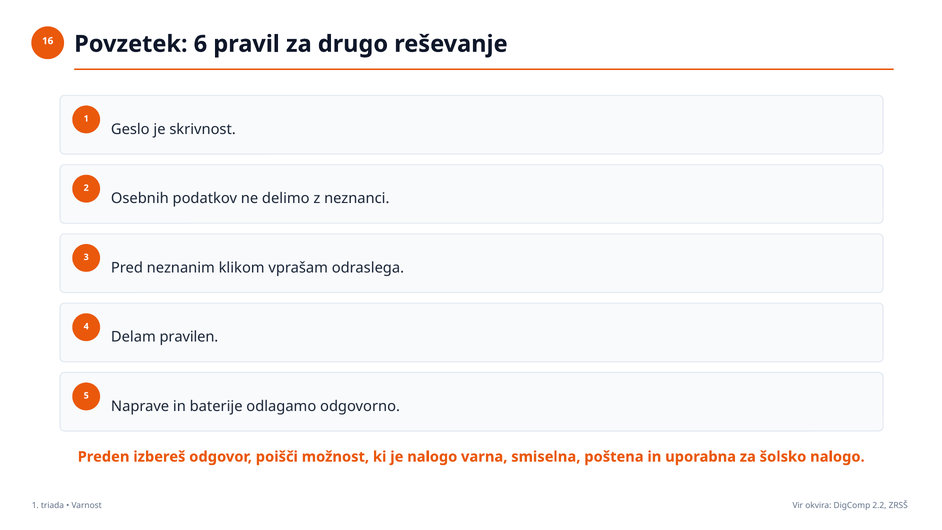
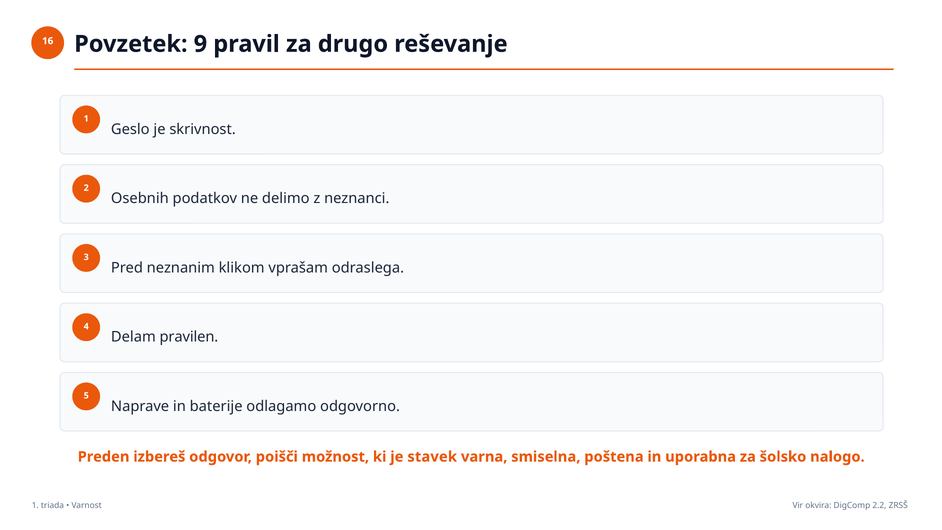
6: 6 -> 9 (200, 44)
je nalogo: nalogo -> stavek (432, 457)
